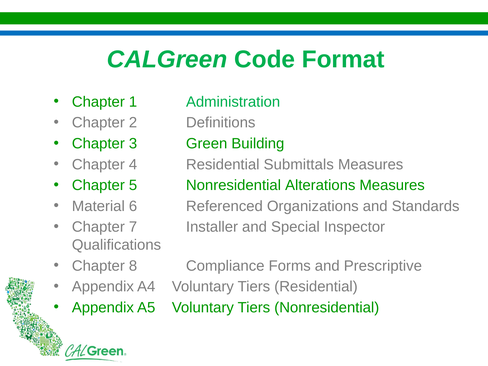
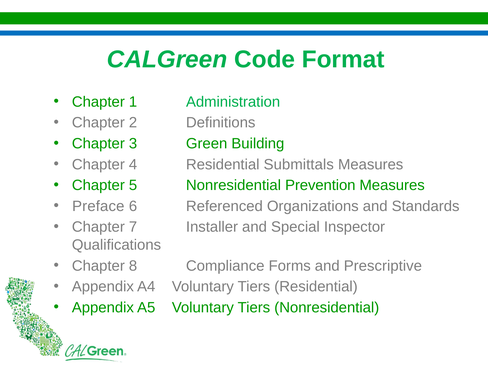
Alterations: Alterations -> Prevention (320, 185)
Material: Material -> Preface (98, 206)
